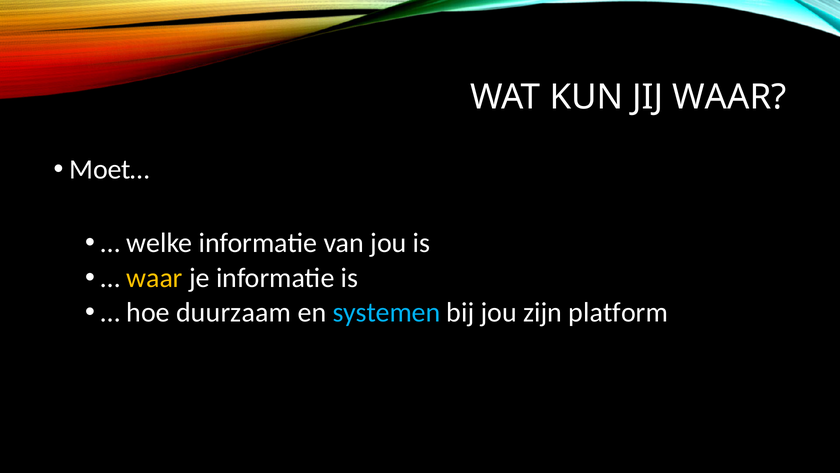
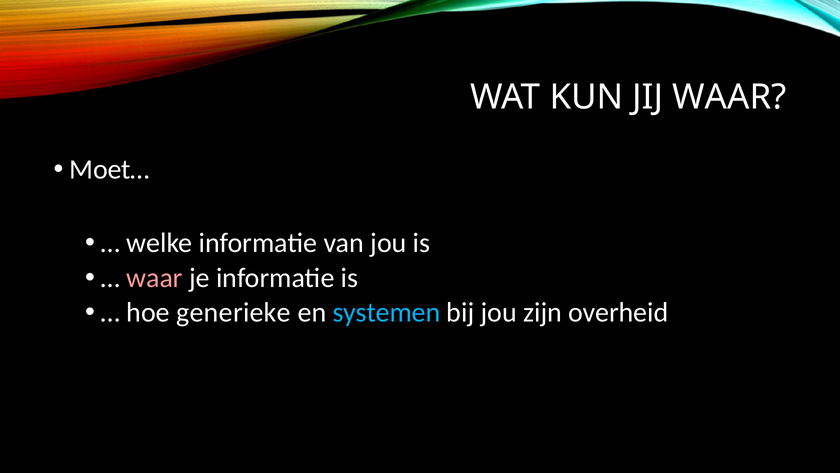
waar colour: yellow -> pink (155, 278)
duurzaam: duurzaam -> generieke (234, 312)
platform: platform -> overheid (618, 312)
